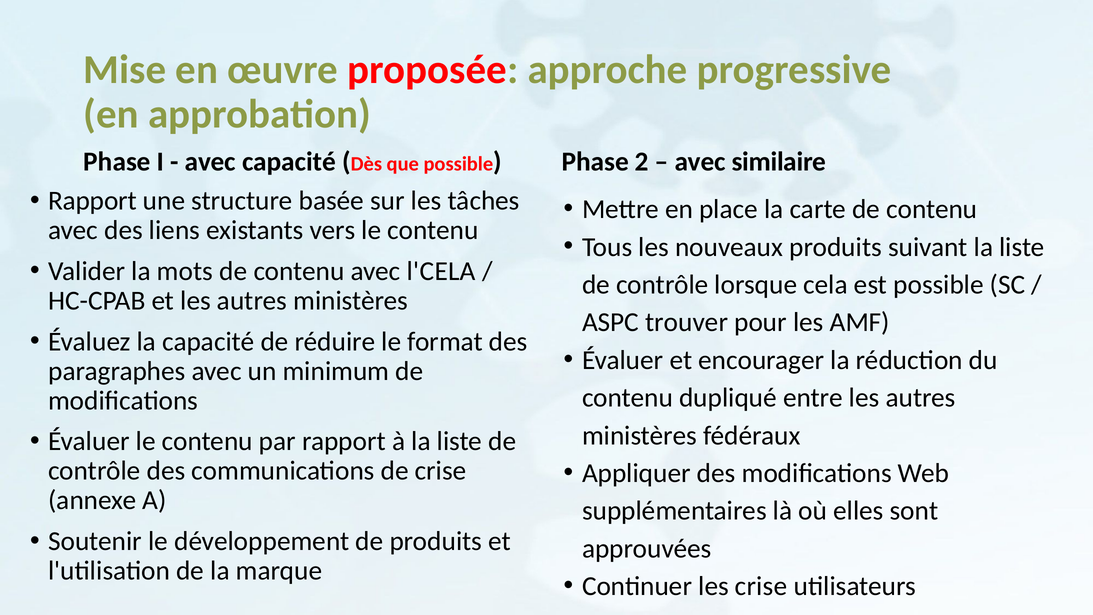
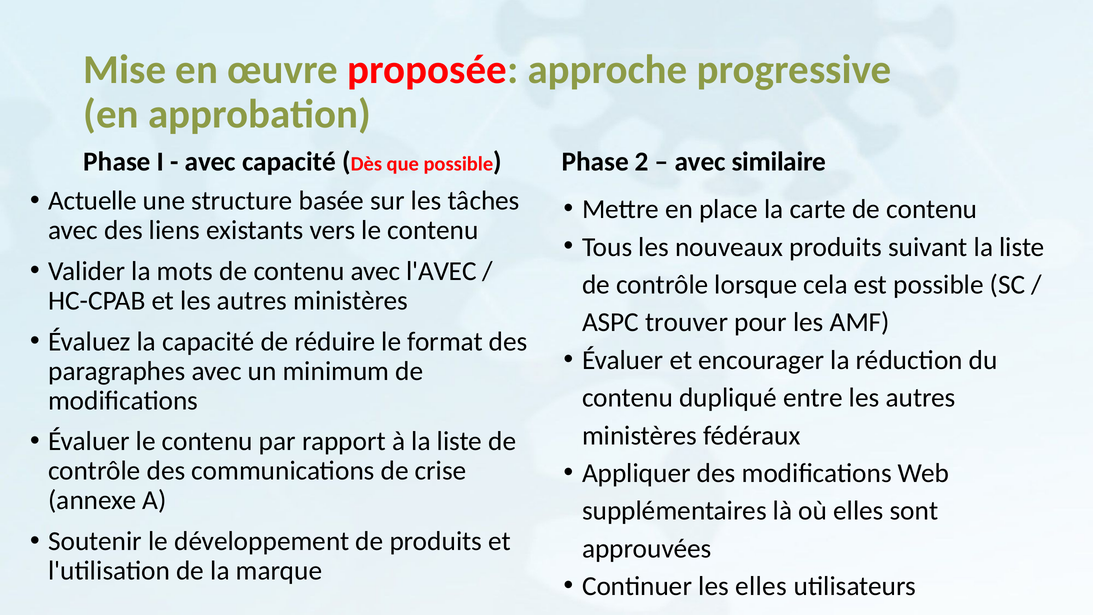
Rapport: Rapport -> Actuelle (93, 201)
l'CELA: l'CELA -> l'AVEC (442, 271)
les crise: crise -> elles (761, 586)
